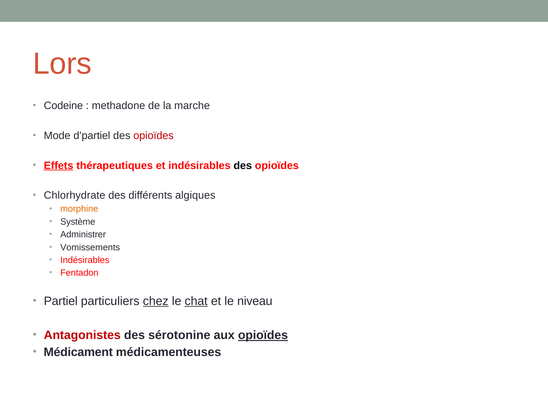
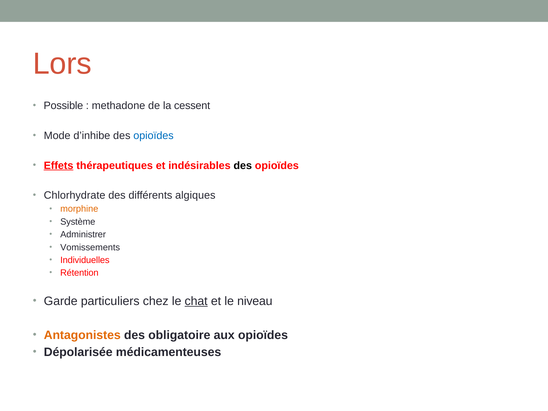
Codeine: Codeine -> Possible (63, 106)
marche: marche -> cessent (192, 106)
d’partiel: d’partiel -> d’inhibe (92, 136)
opioïdes colour: red -> blue (154, 136)
Indésirables: Indésirables -> Individuelles (85, 260)
Fentadon: Fentadon -> Rétention (79, 273)
Partiel: Partiel -> Garde (61, 301)
chez underline: present -> none (156, 301)
Antagonistes colour: red -> orange (82, 335)
sérotonine: sérotonine -> obligatoire (179, 335)
opioïdes underline: present -> none (263, 335)
Médicament: Médicament -> Dépolarisée (78, 352)
